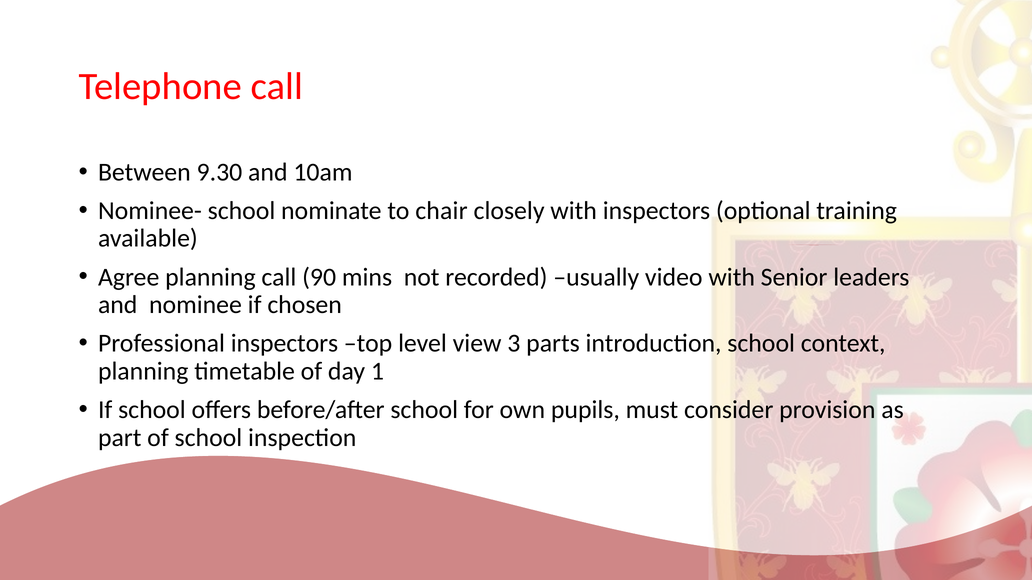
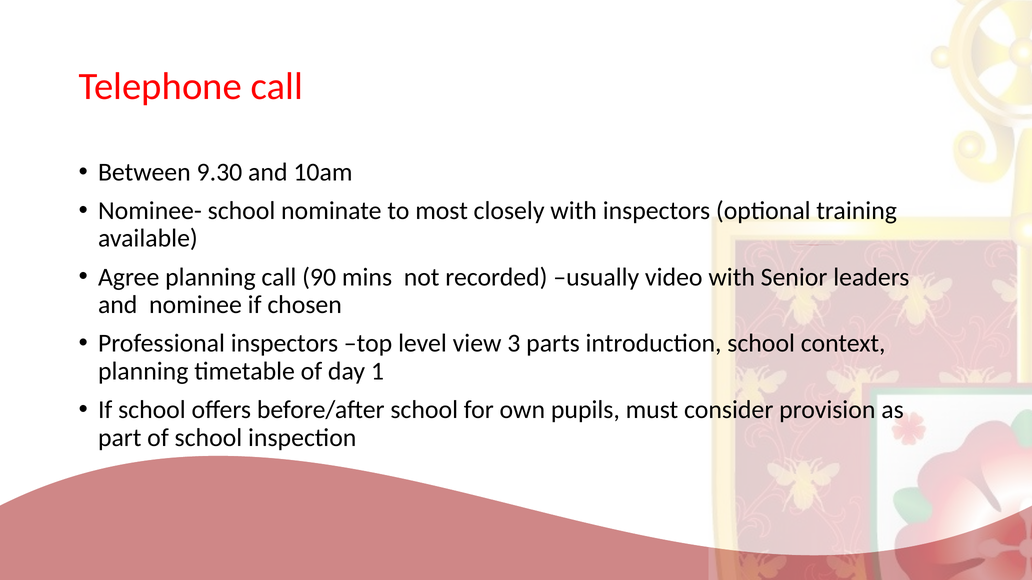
chair: chair -> most (442, 211)
